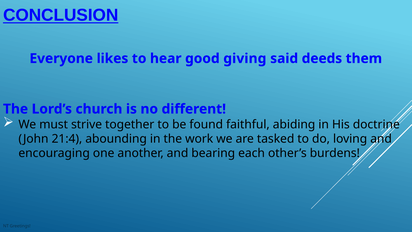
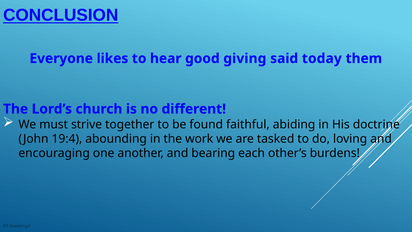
deeds: deeds -> today (322, 58)
21:4: 21:4 -> 19:4 (67, 139)
